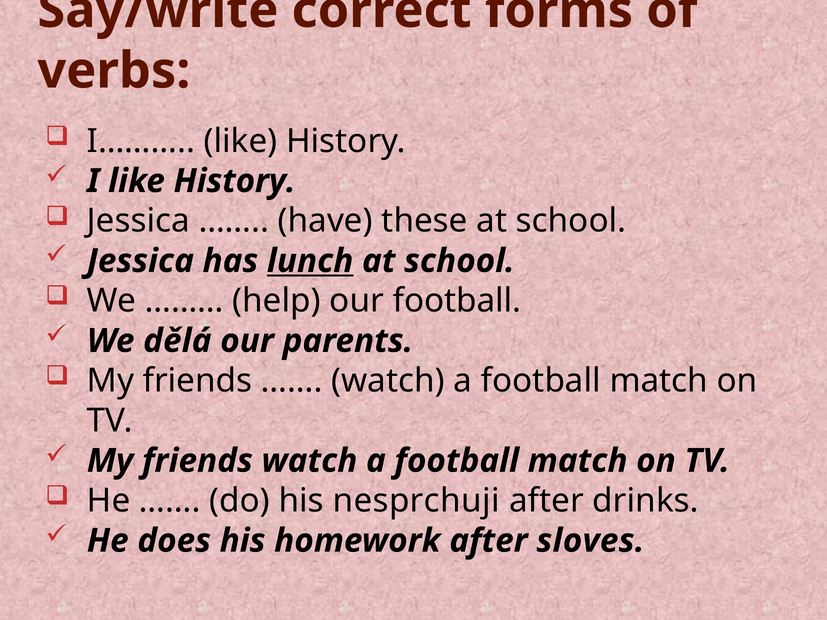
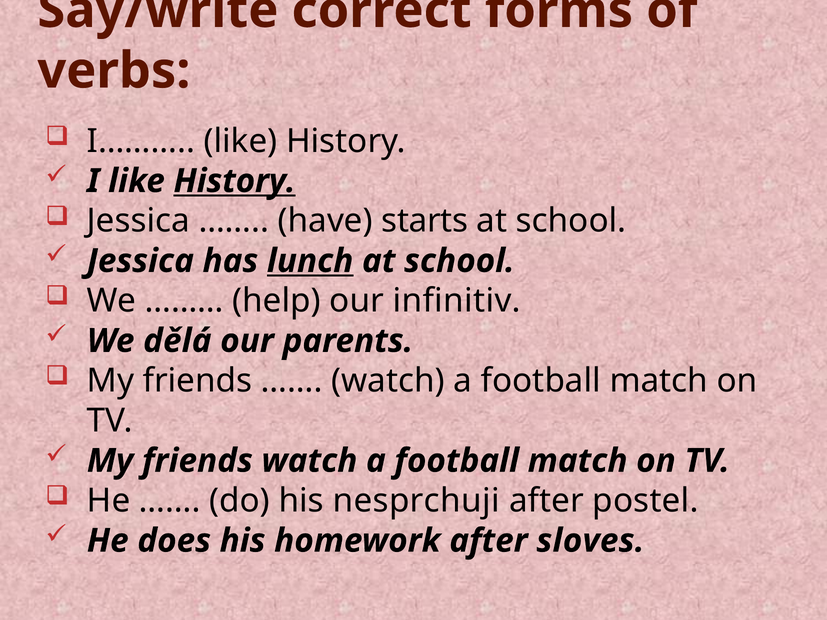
History underline: none -> present (235, 181)
these: these -> starts (425, 221)
our football: football -> infinitiv (457, 301)
drinks: drinks -> postel (646, 501)
